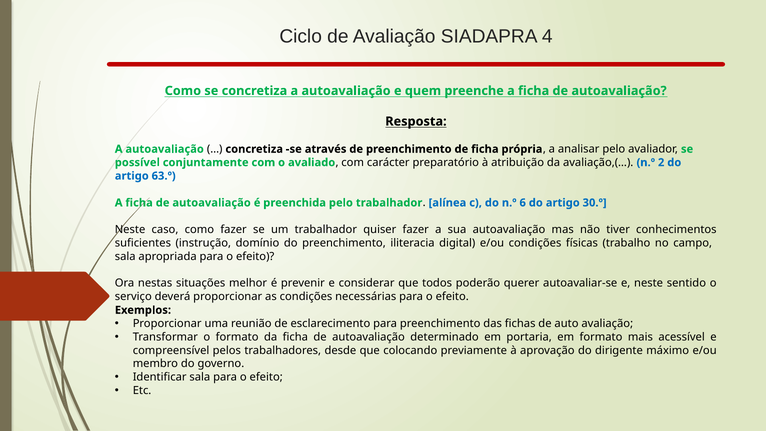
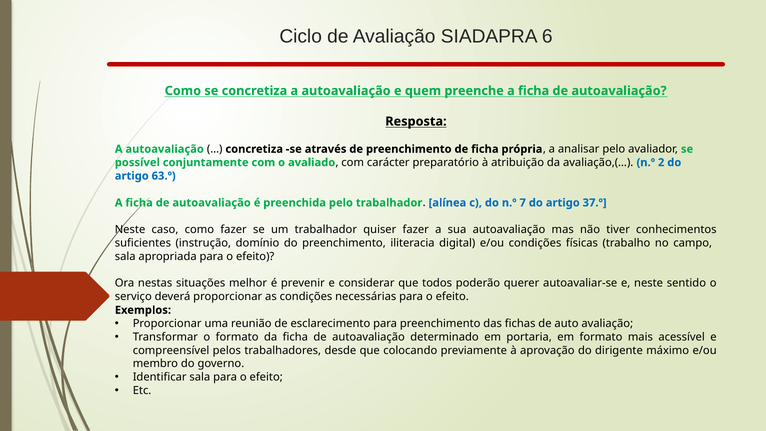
4: 4 -> 6 (547, 36)
6: 6 -> 7 (523, 203)
30.º: 30.º -> 37.º (595, 203)
